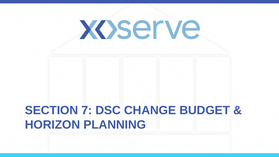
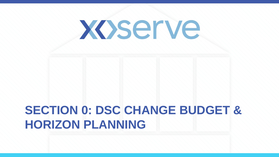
7: 7 -> 0 (87, 110)
